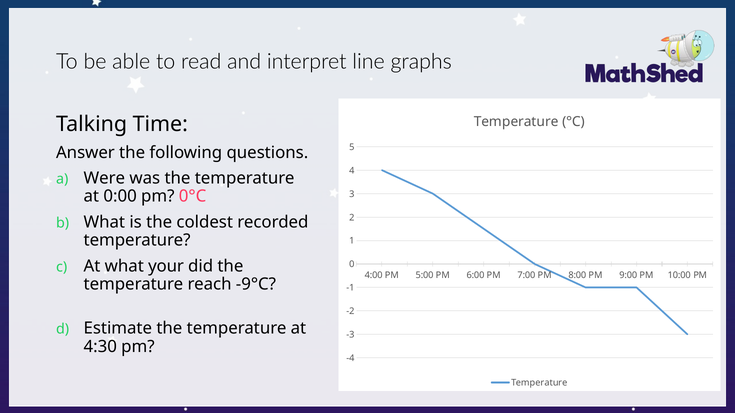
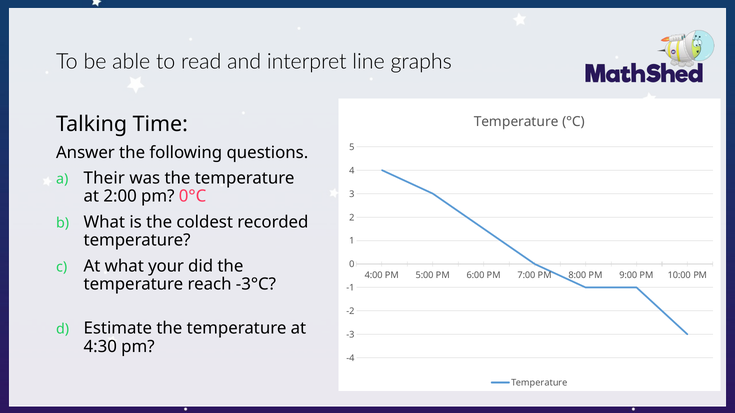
Were: Were -> Their (104, 178)
0:00: 0:00 -> 2:00 (120, 197)
-9°C: -9°C -> -3°C (256, 285)
